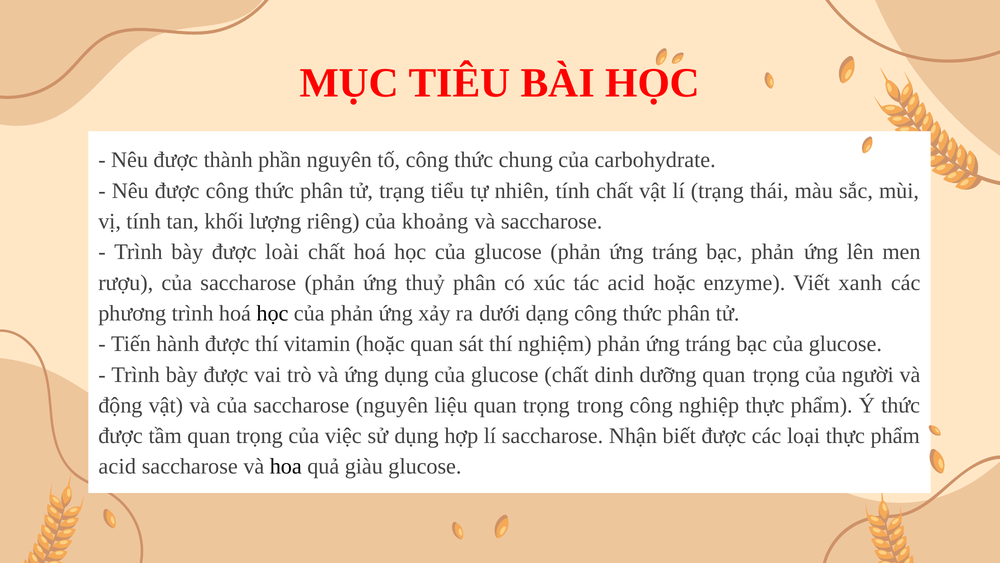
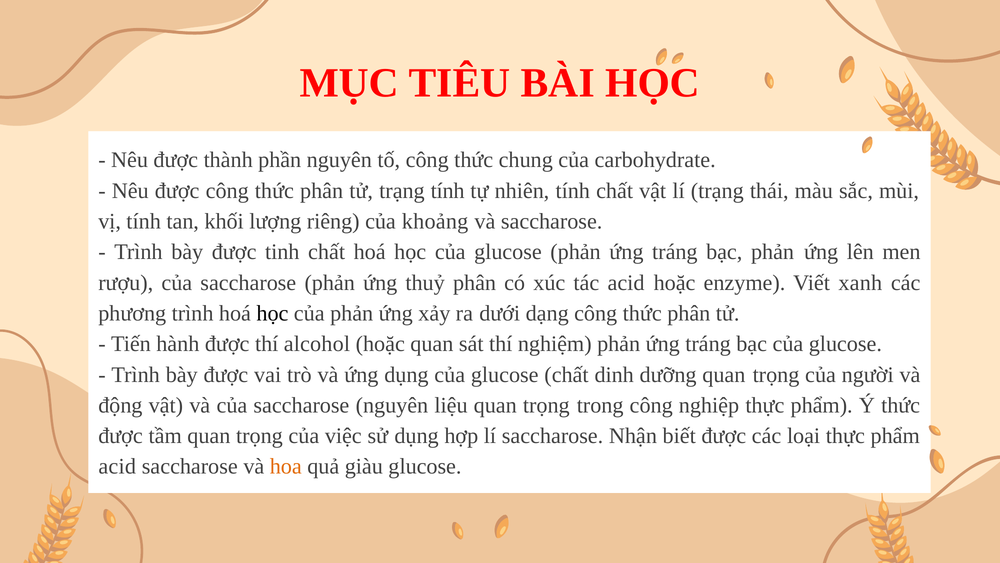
trạng tiểu: tiểu -> tính (448, 191)
loài: loài -> tinh (282, 252)
vitamin: vitamin -> alcohol (317, 344)
hoa colour: black -> orange (286, 466)
